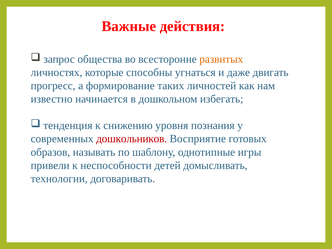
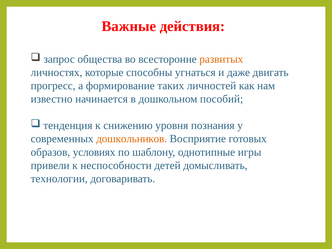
избегать: избегать -> пособий (222, 99)
дошкольников colour: red -> orange (132, 139)
называть: называть -> условиях (94, 152)
